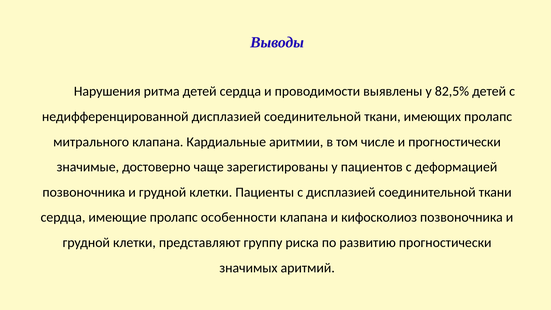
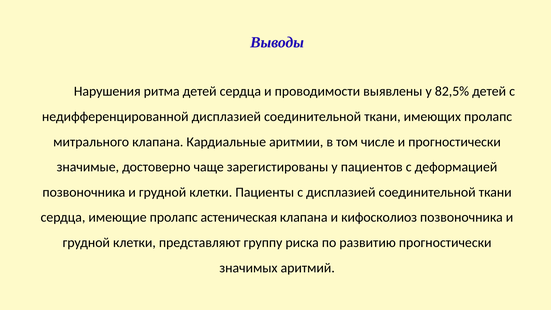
особенности: особенности -> астеническая (239, 217)
